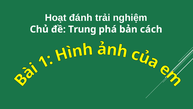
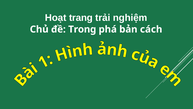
đánh: đánh -> trang (81, 18)
Trung: Trung -> Trong (82, 29)
